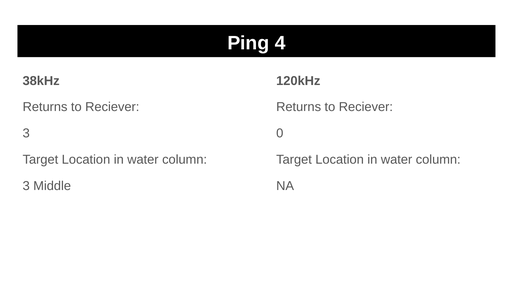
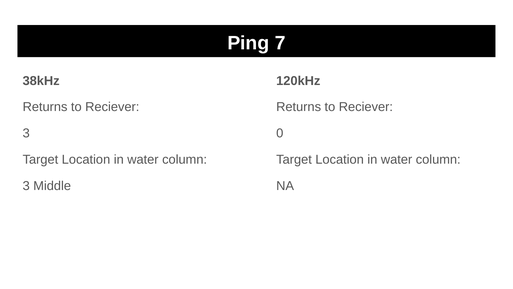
4: 4 -> 7 (280, 43)
